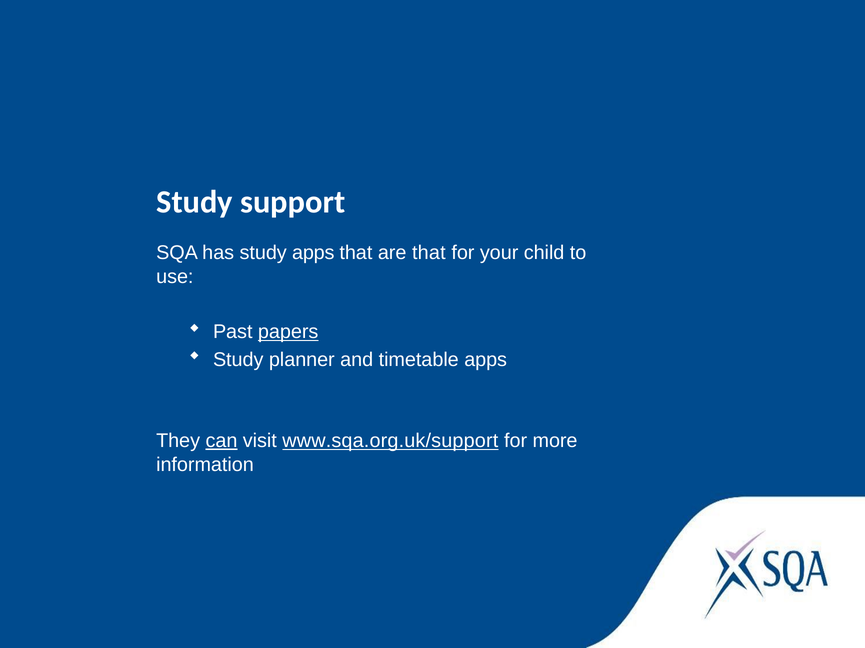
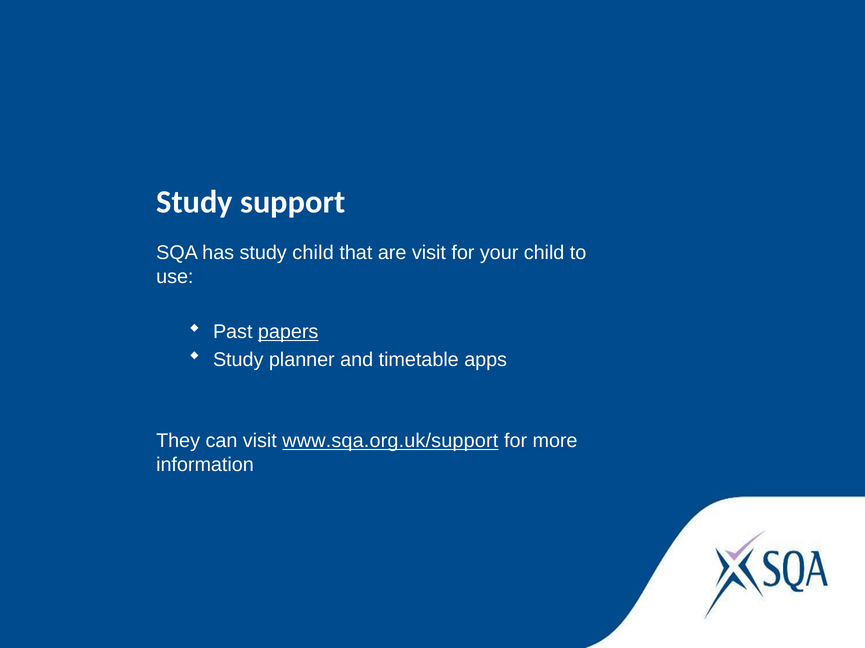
study apps: apps -> child (313, 253)
are that: that -> visit (429, 253)
can underline: present -> none (221, 441)
